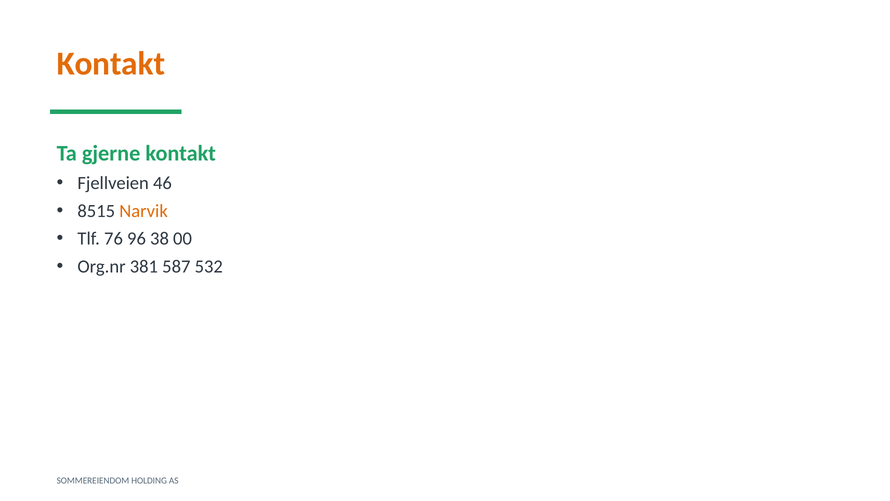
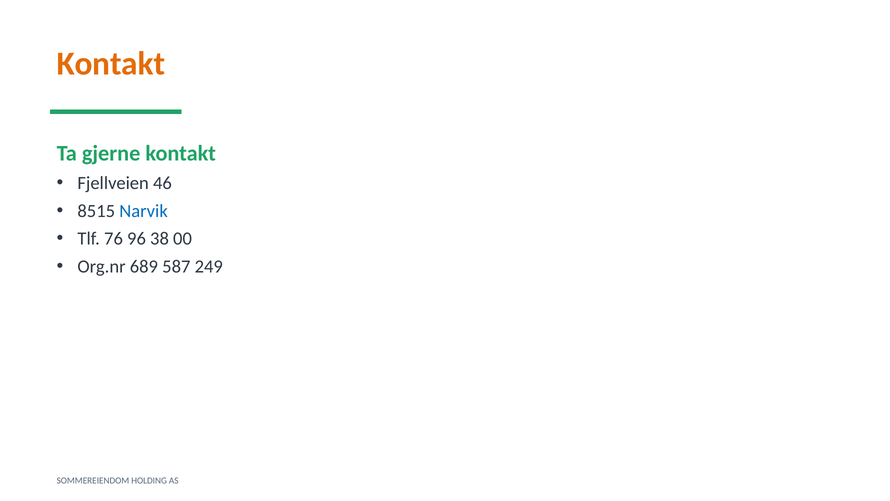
Narvik colour: orange -> blue (144, 211)
381: 381 -> 689 (144, 266)
532: 532 -> 249 (209, 266)
